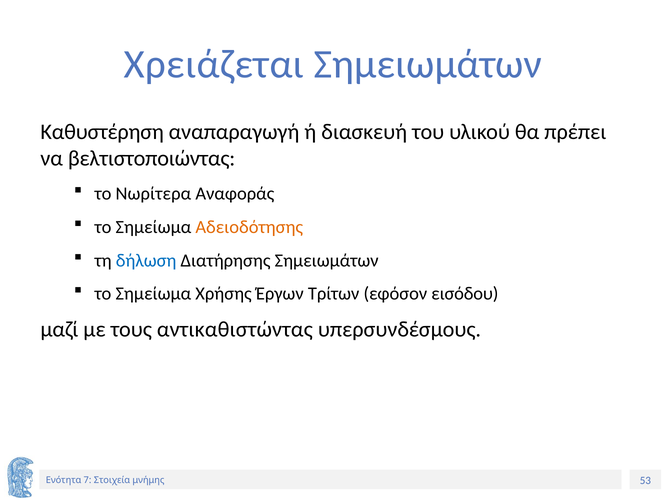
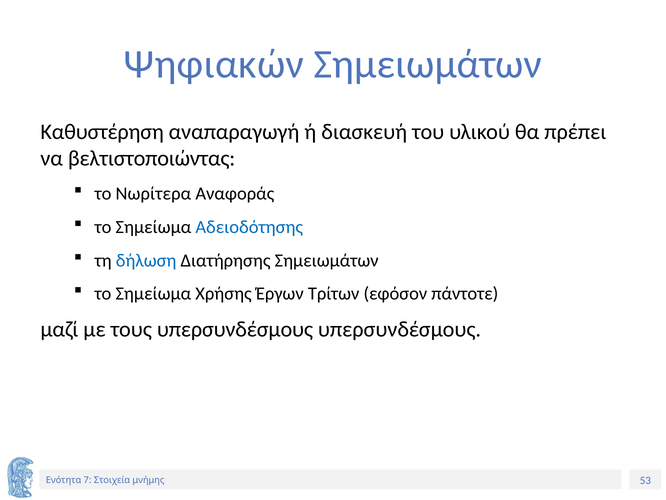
Χρειάζεται: Χρειάζεται -> Ψηφιακών (214, 64)
Αδειοδότησης colour: orange -> blue (249, 227)
εισόδου: εισόδου -> πάντοτε (465, 293)
τους αντικαθιστώντας: αντικαθιστώντας -> υπερσυνδέσμους (235, 329)
